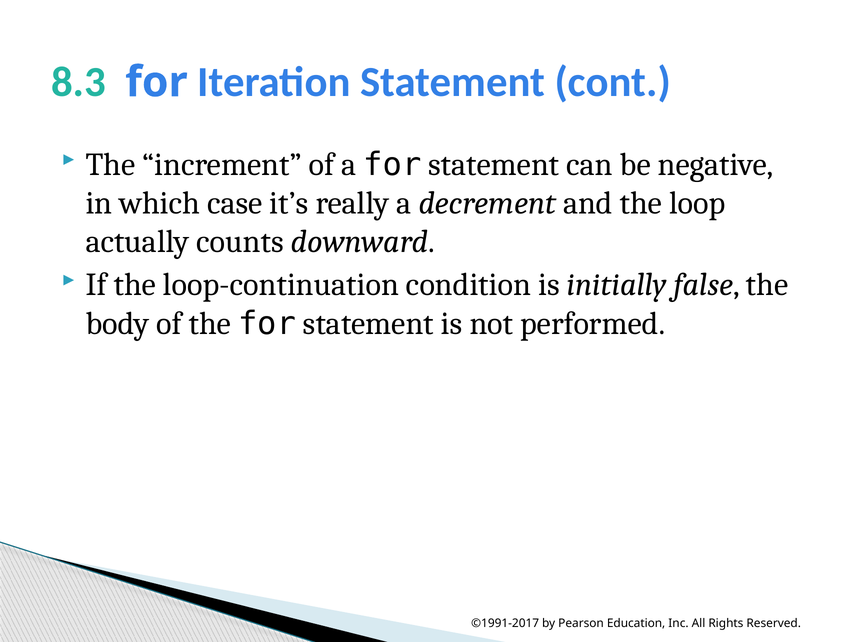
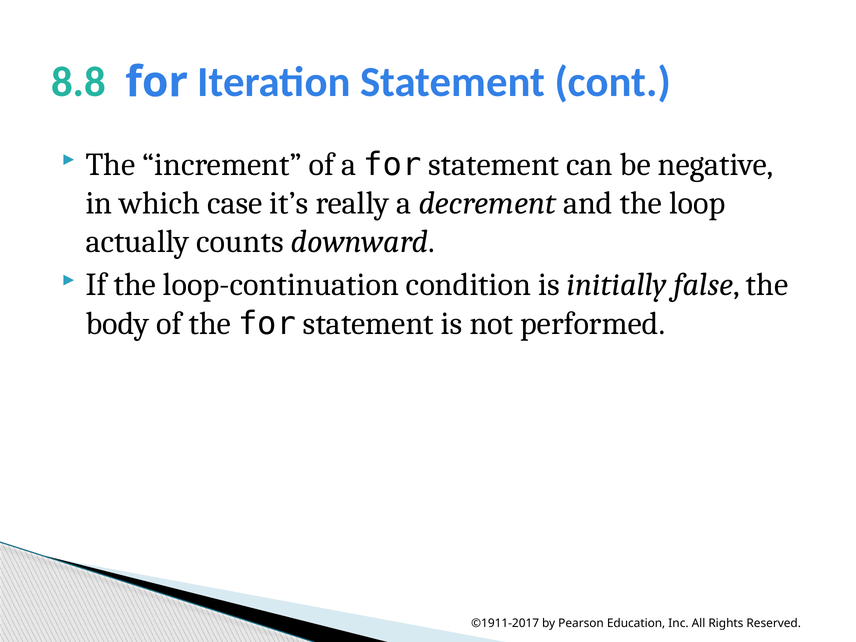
8.3: 8.3 -> 8.8 (79, 82)
©1991-2017: ©1991-2017 -> ©1911-2017 (505, 623)
